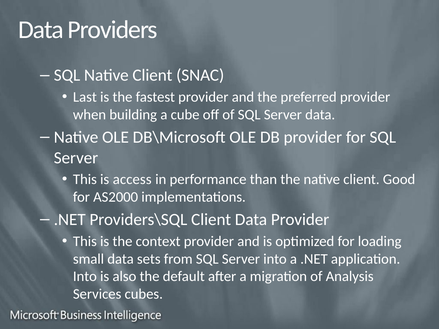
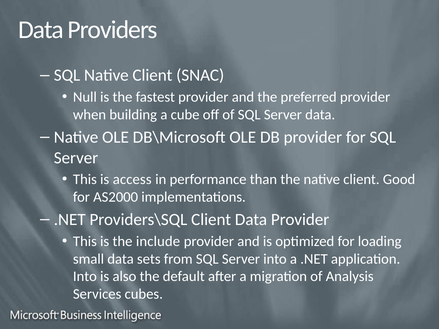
Last: Last -> Null (85, 97)
context: context -> include (158, 242)
